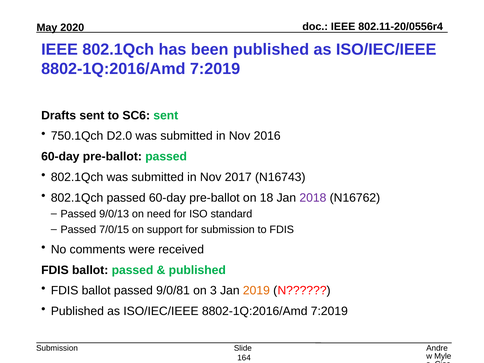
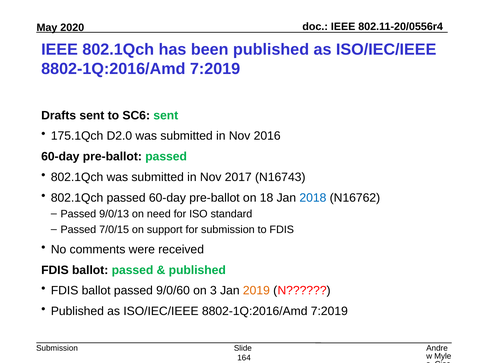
750.1Qch: 750.1Qch -> 175.1Qch (77, 136)
2018 colour: purple -> blue (313, 198)
9/0/81: 9/0/81 -> 9/0/60 (173, 291)
